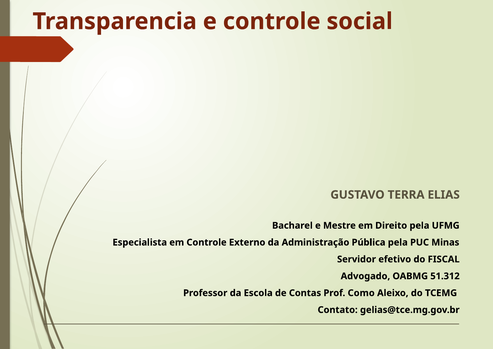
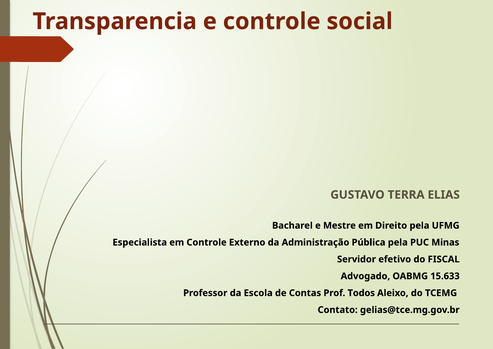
51.312: 51.312 -> 15.633 (445, 276)
Como: Como -> Todos (361, 293)
